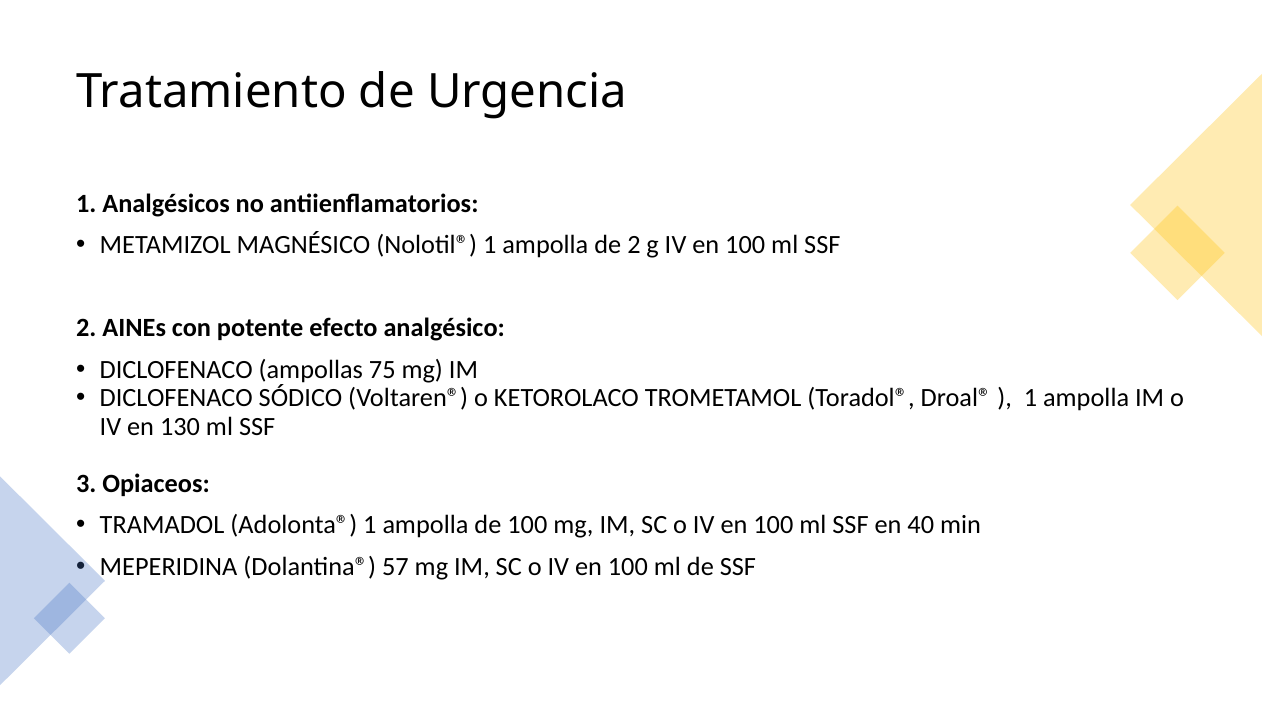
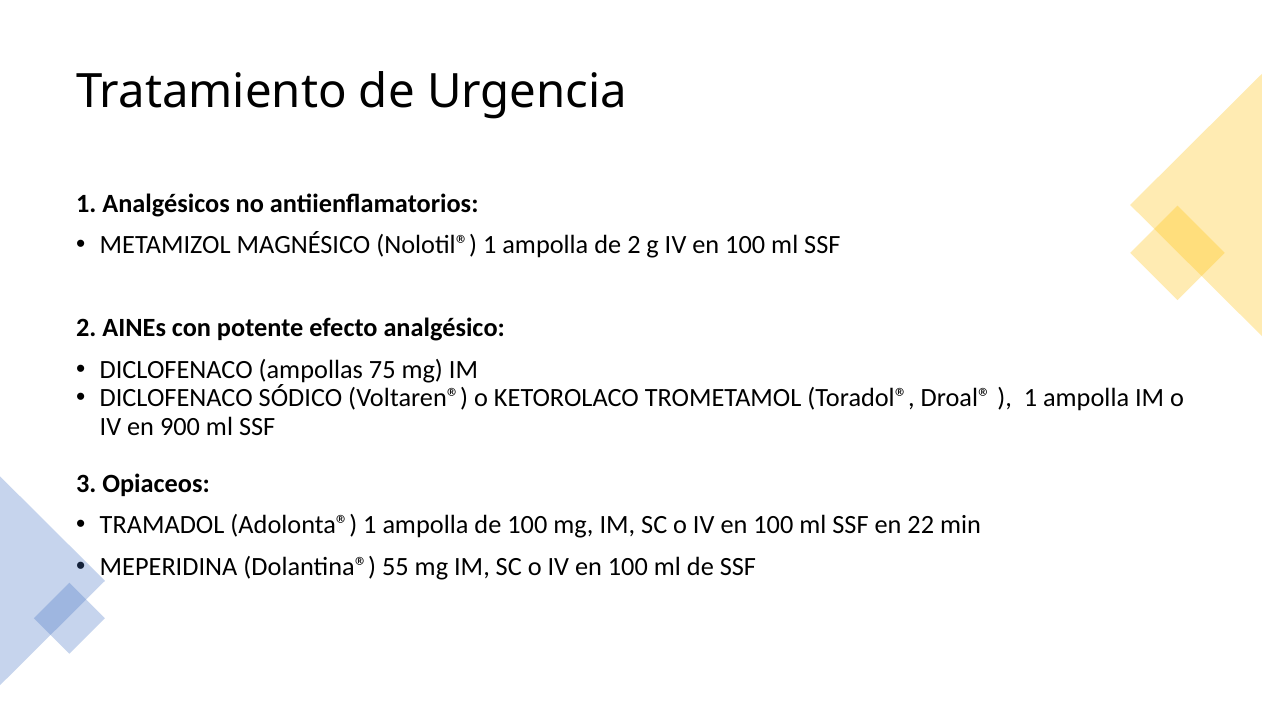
130: 130 -> 900 (180, 427)
40: 40 -> 22 (921, 525)
57: 57 -> 55 (395, 567)
